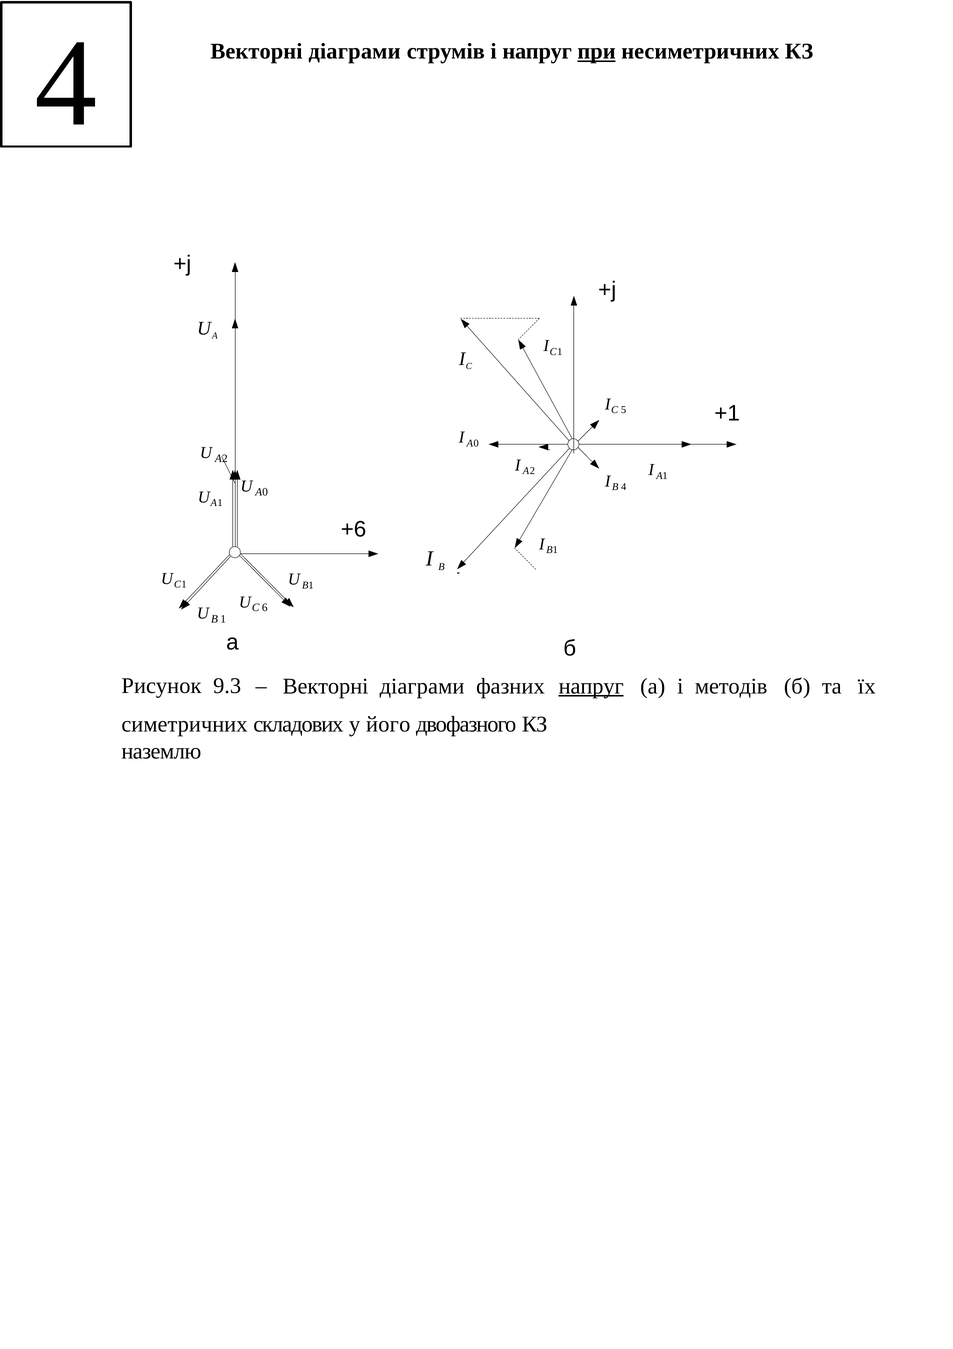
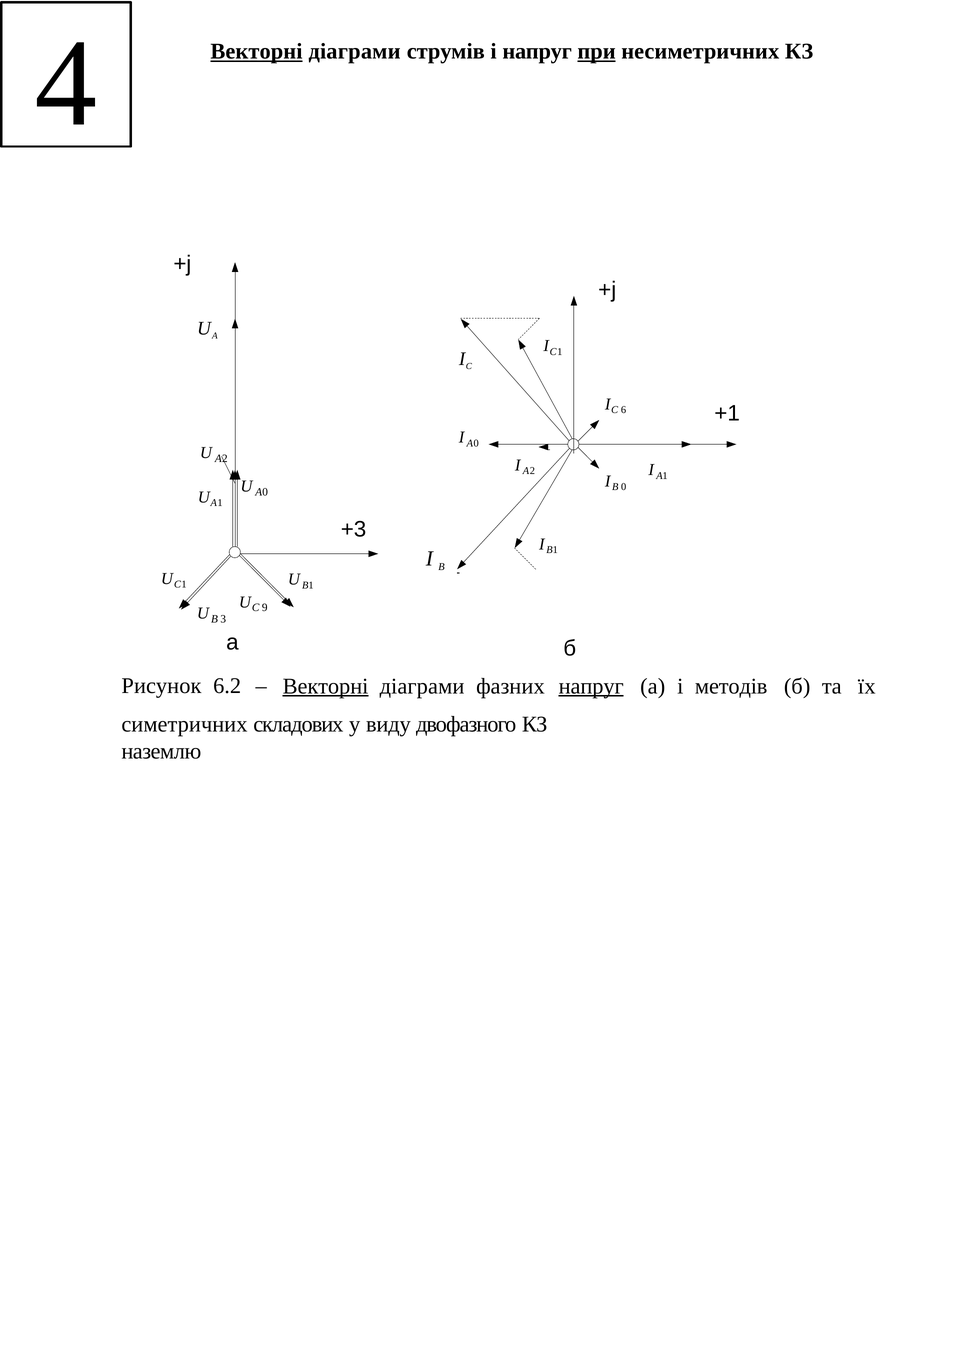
Векторні underline: none -> present (257, 52)
5: 5 -> 6 (623, 410)
B 4: 4 -> 0 (624, 487)
+6: +6 -> +3 (354, 530)
6: 6 -> 9 (265, 608)
1: 1 -> 3 (223, 619)
9.3: 9.3 -> 6.2 (227, 686)
Векторні underline: none -> present (326, 686)
його: його -> виду (388, 725)
